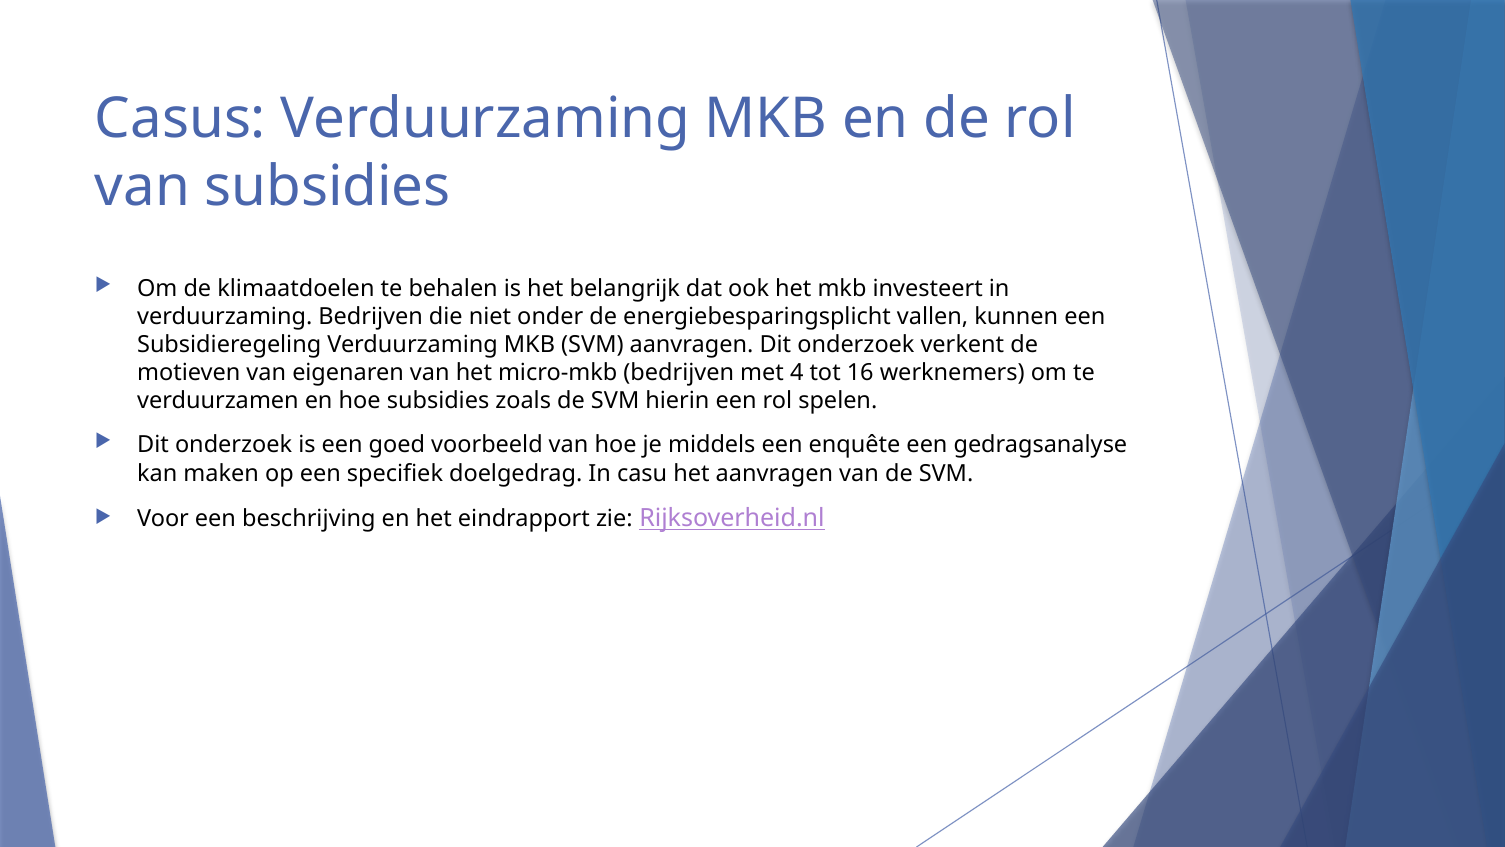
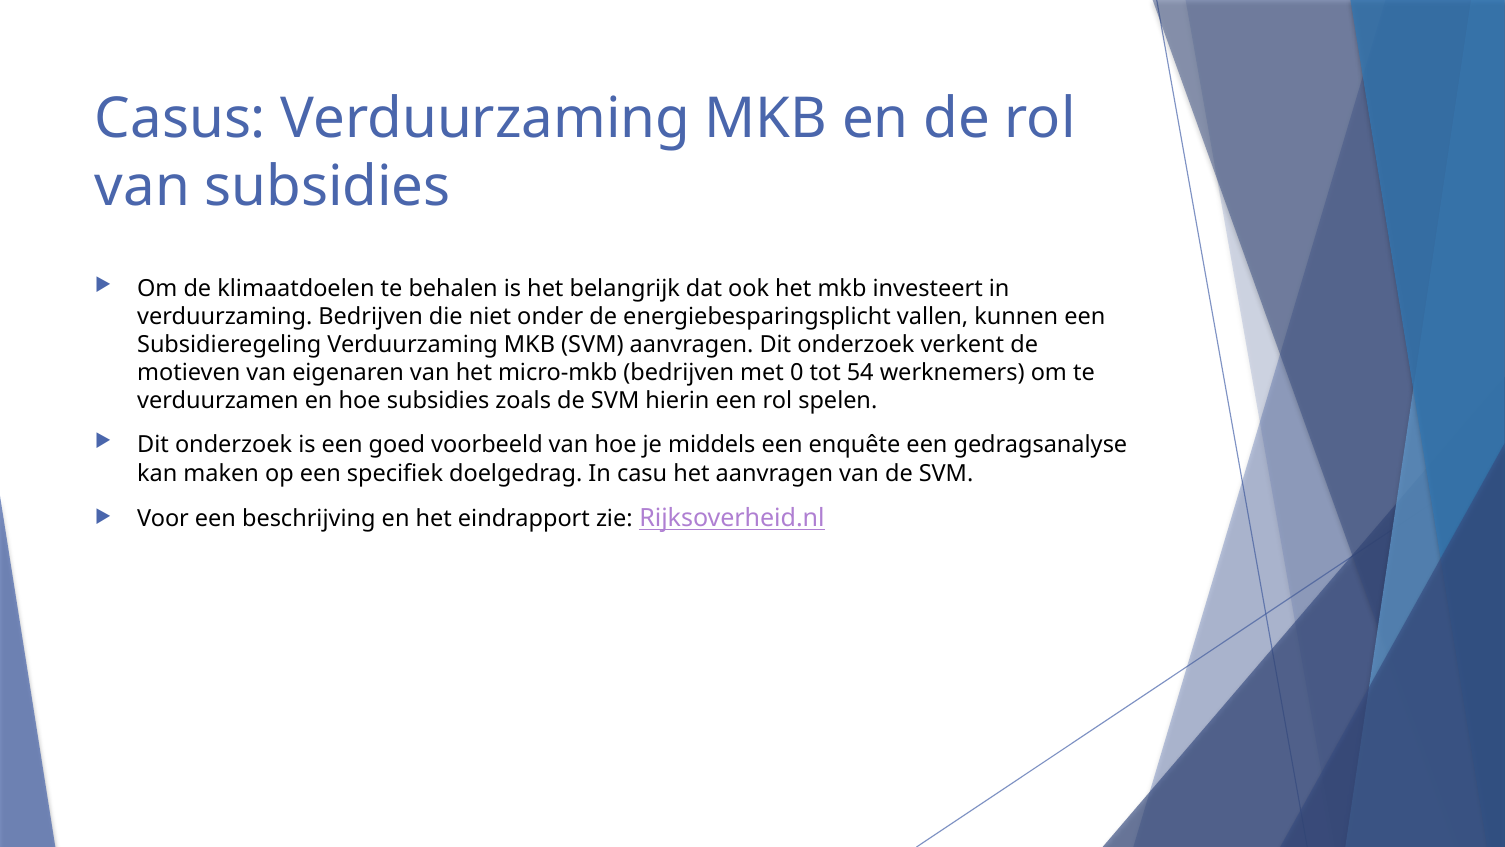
4: 4 -> 0 (797, 373)
16: 16 -> 54 (860, 373)
